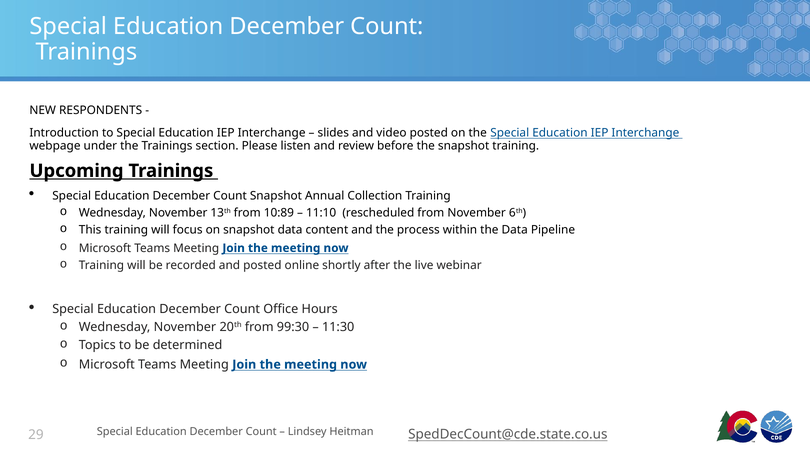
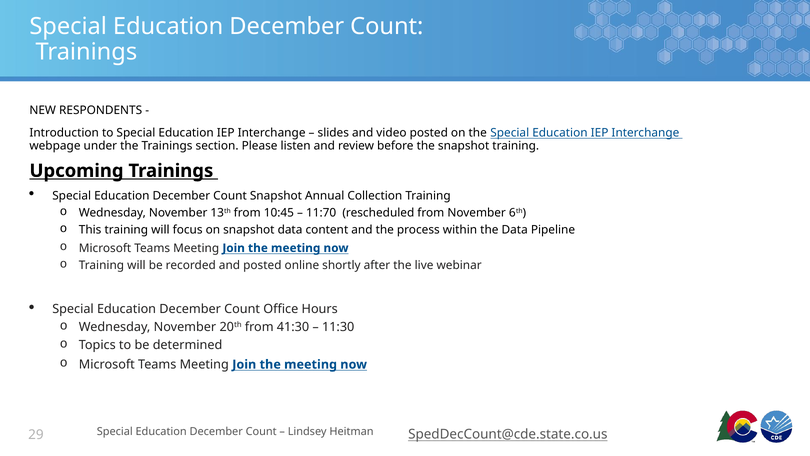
10:89: 10:89 -> 10:45 (279, 213)
11:10: 11:10 -> 11:70 (321, 213)
99:30: 99:30 -> 41:30 (293, 327)
